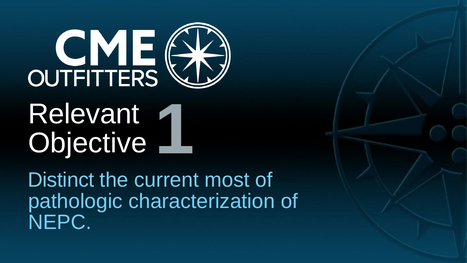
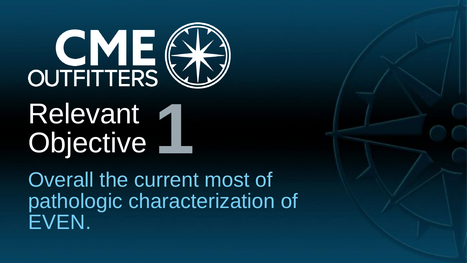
Distinct: Distinct -> Overall (61, 180)
NEPC: NEPC -> EVEN (60, 222)
